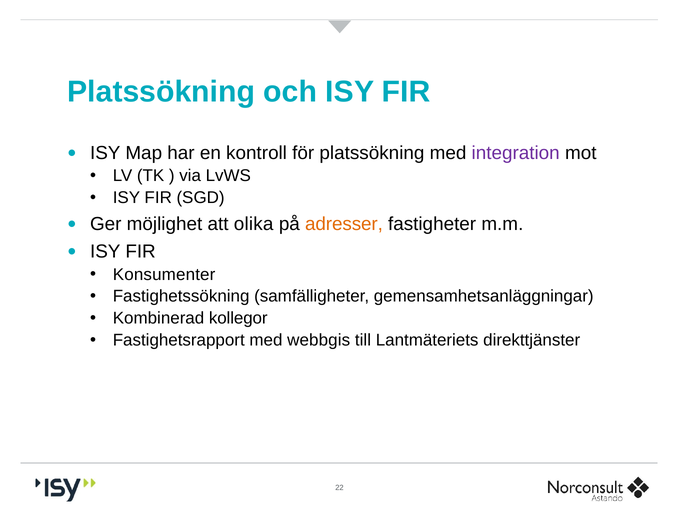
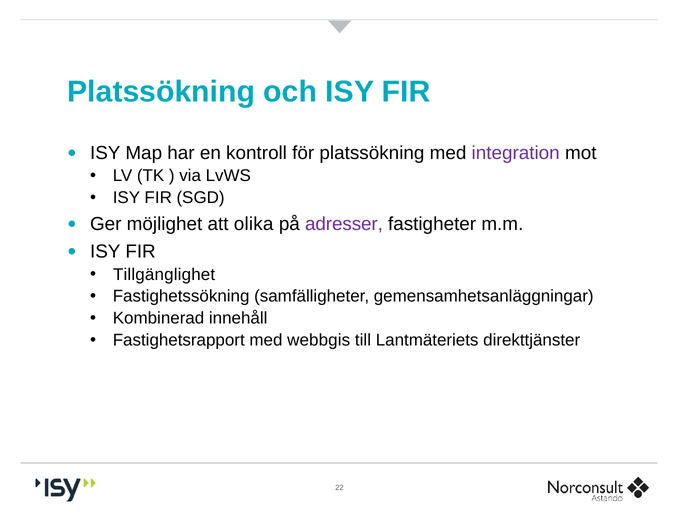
adresser colour: orange -> purple (344, 224)
Konsumenter: Konsumenter -> Tillgänglighet (164, 275)
kollegor: kollegor -> innehåll (238, 318)
